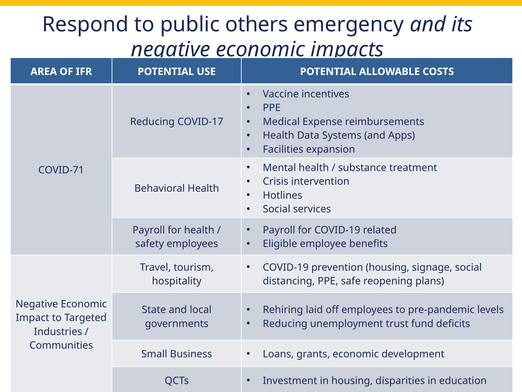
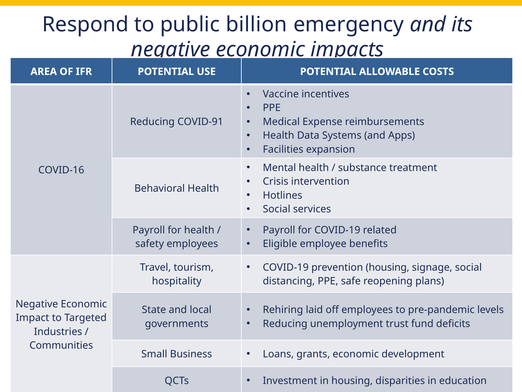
others: others -> billion (257, 24)
COVID-17: COVID-17 -> COVID-91 (200, 122)
COVID-71: COVID-71 -> COVID-16 (61, 170)
